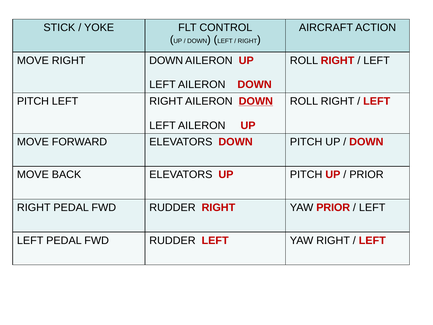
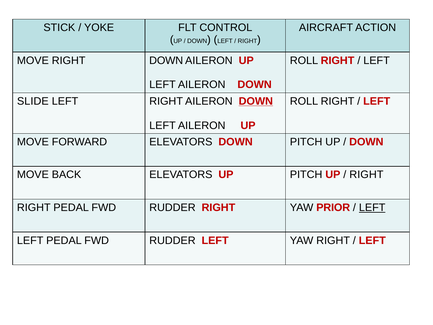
PITCH: PITCH -> SLIDE (33, 101)
PRIOR: PRIOR -> RIGHT (366, 175)
LEFT underline: none -> present (372, 207)
